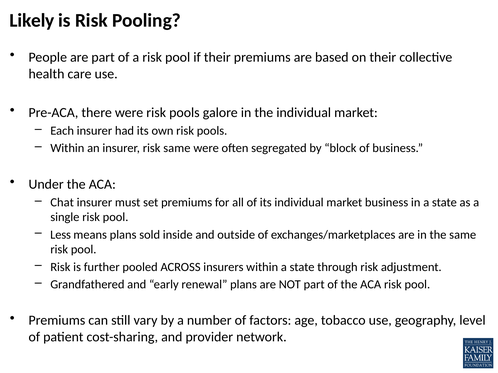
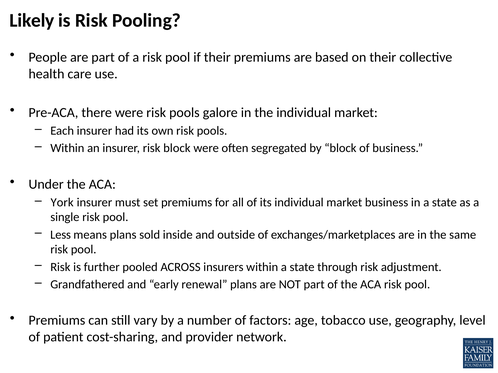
risk same: same -> block (177, 148)
Chat: Chat -> York (62, 203)
